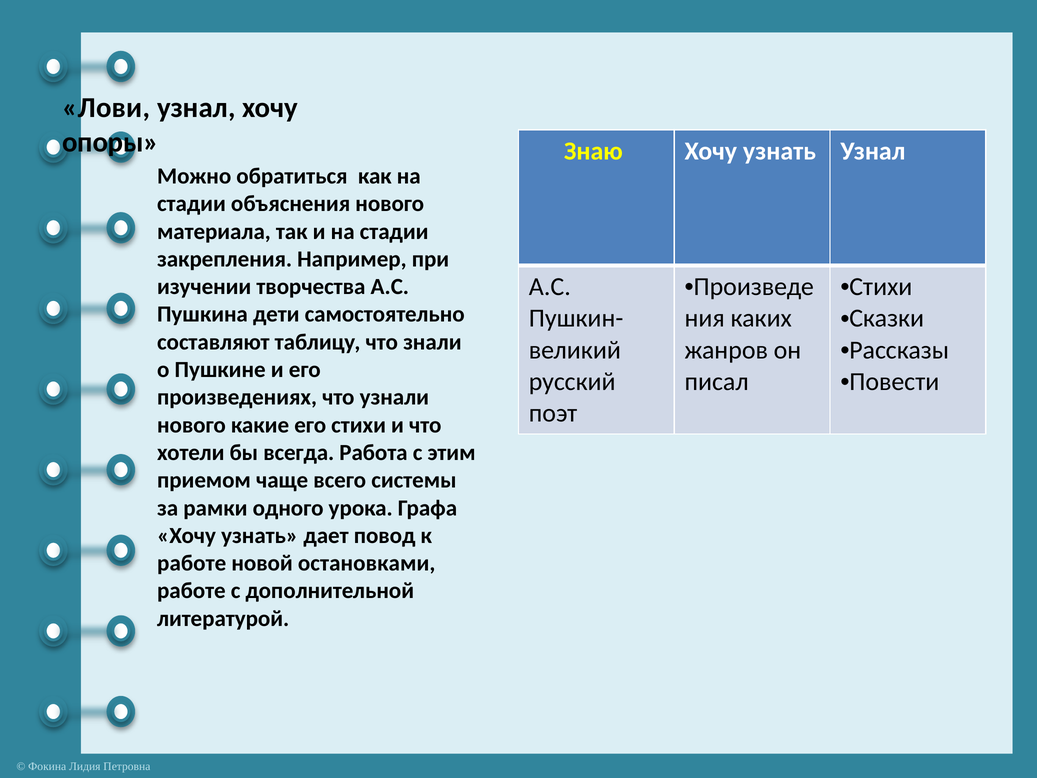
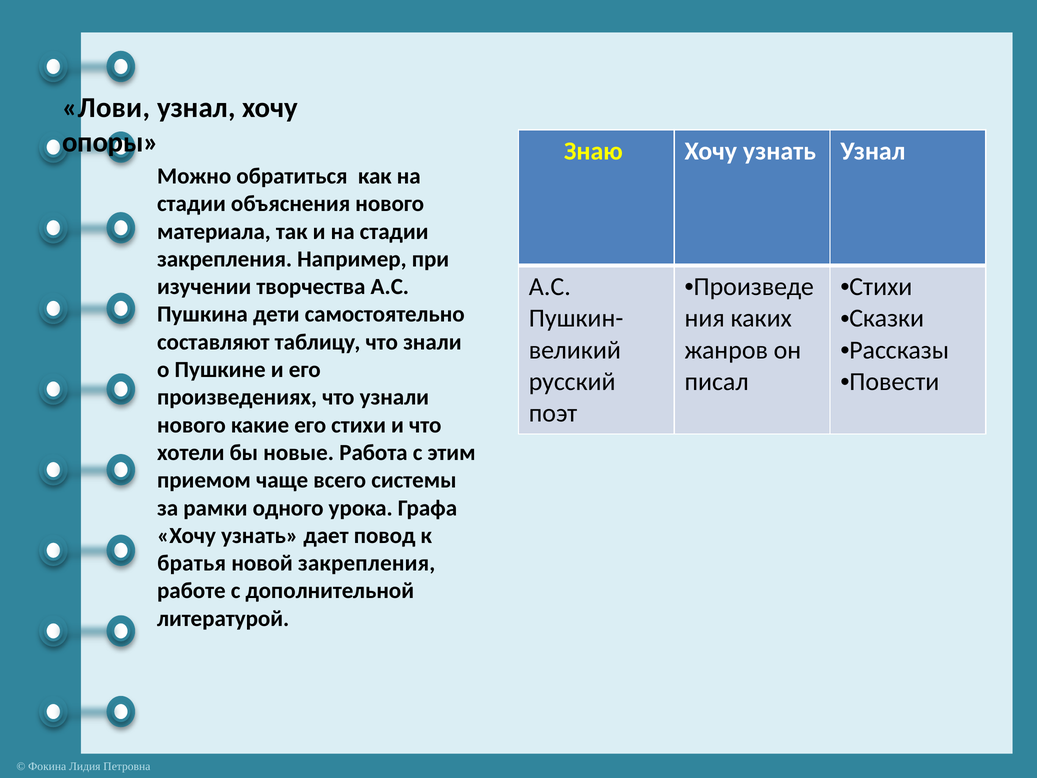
всегда: всегда -> новые (299, 452)
работе: работе -> братья (192, 563)
новой остановками: остановками -> закрепления (367, 563)
